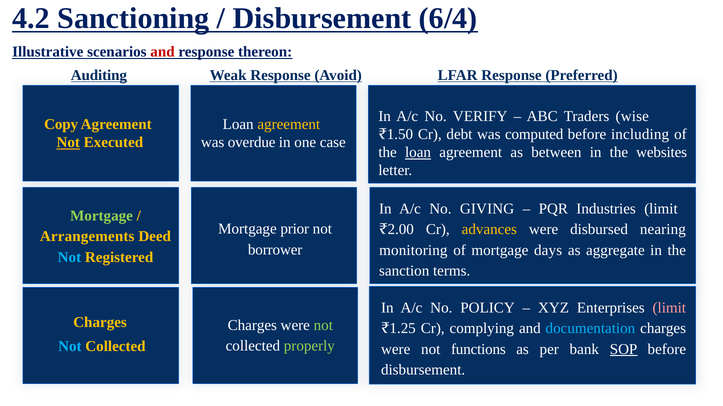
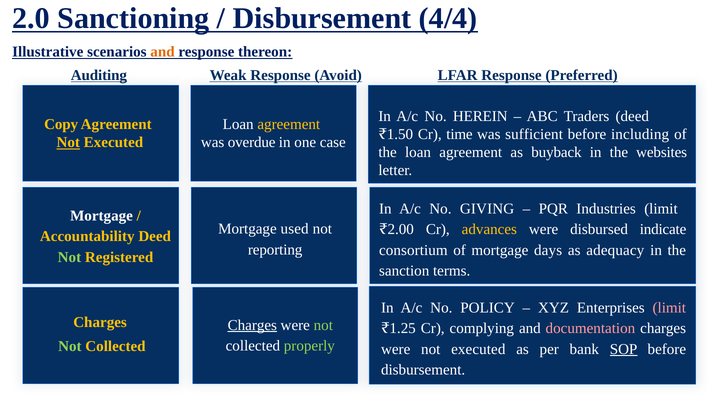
4.2: 4.2 -> 2.0 (31, 19)
6/4: 6/4 -> 4/4 (448, 19)
and colour: red -> orange (163, 52)
VERIFY: VERIFY -> HEREIN (480, 117)
Traders wise: wise -> deed (632, 117)
debt: debt -> time (460, 135)
computed: computed -> sufficient (534, 135)
loan underline: present -> none (418, 153)
between: between -> buyback (556, 153)
Mortgage colour: light green -> white (102, 216)
prior: prior -> used (295, 229)
nearing: nearing -> indicate (663, 230)
Arrangements: Arrangements -> Accountability (87, 237)
borrower: borrower -> reporting (275, 250)
monitoring: monitoring -> consortium (413, 250)
aggregate: aggregate -> adequacy (615, 250)
Not colour: light blue -> light green (69, 258)
Charges underline: none -> present (252, 326)
documentation colour: light blue -> pink (590, 329)
Not colour: light blue -> light green (70, 347)
were not functions: functions -> executed (478, 350)
